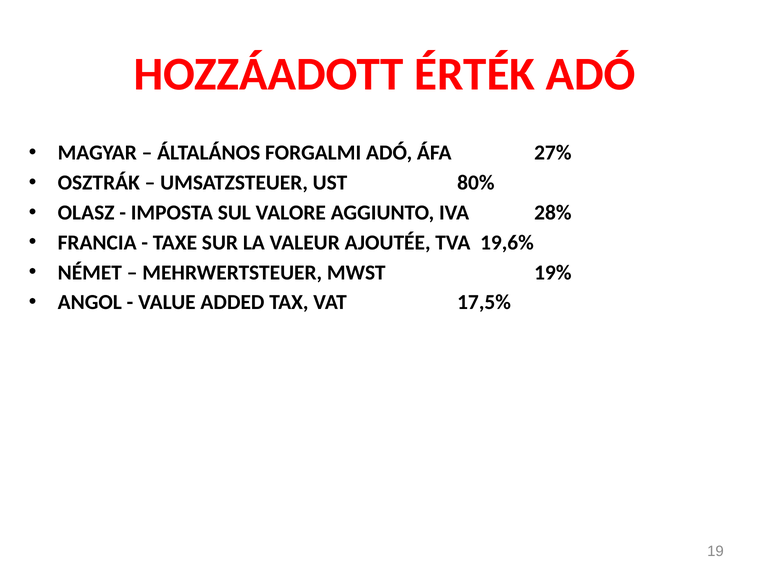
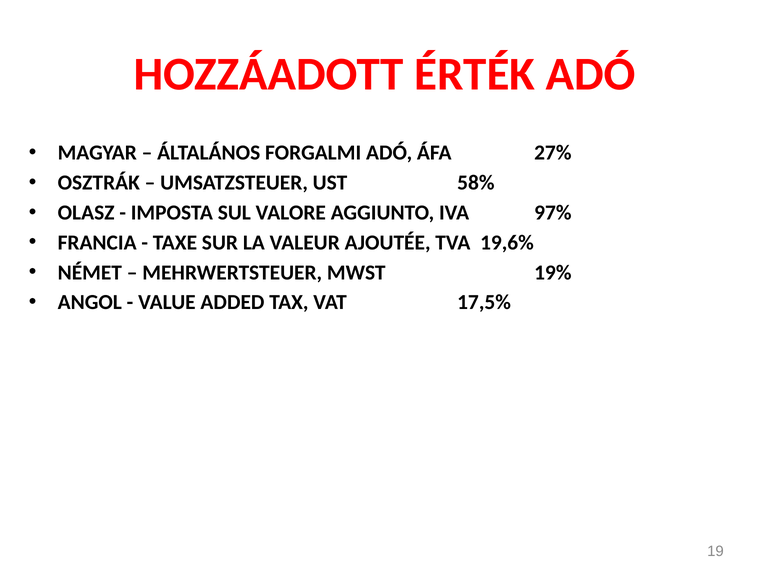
80%: 80% -> 58% (476, 183)
28%: 28% -> 97% (553, 213)
